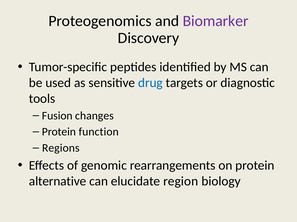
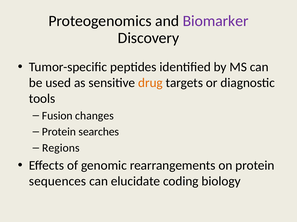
drug colour: blue -> orange (150, 83)
function: function -> searches (99, 132)
alternative: alternative -> sequences (58, 182)
region: region -> coding (181, 182)
